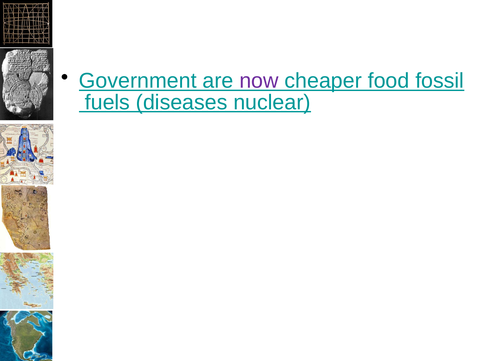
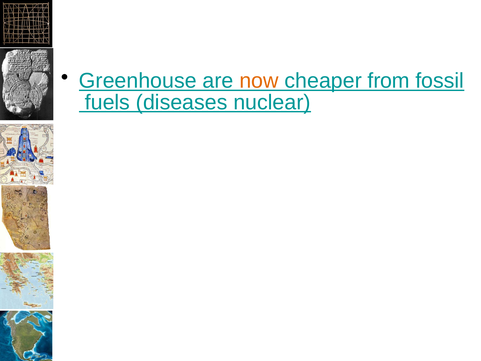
Government: Government -> Greenhouse (138, 81)
now colour: purple -> orange (259, 81)
food: food -> from (389, 81)
